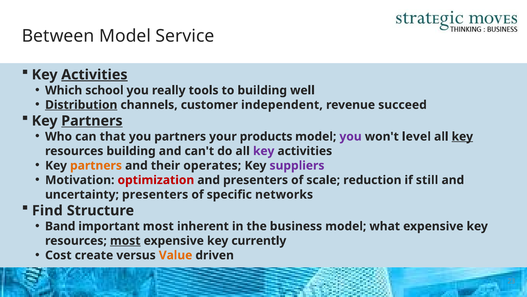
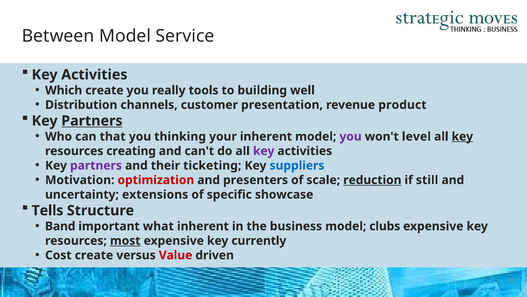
Activities underline: present -> none (94, 75)
Which school: school -> create (104, 90)
Distribution underline: present -> none (81, 105)
independent: independent -> presentation (282, 105)
succeed: succeed -> product (402, 105)
you partners: partners -> thinking (180, 136)
your products: products -> inherent (266, 136)
resources building: building -> creating (131, 151)
partners colour: orange -> purple (96, 165)
operates: operates -> ticketing (212, 165)
suppliers colour: purple -> blue (297, 165)
reduction underline: none -> present (372, 180)
uncertainty presenters: presenters -> extensions (155, 194)
networks: networks -> showcase (284, 194)
Find: Find -> Tells (47, 210)
important most: most -> what (158, 226)
what: what -> clubs (385, 226)
Value colour: orange -> red (176, 255)
